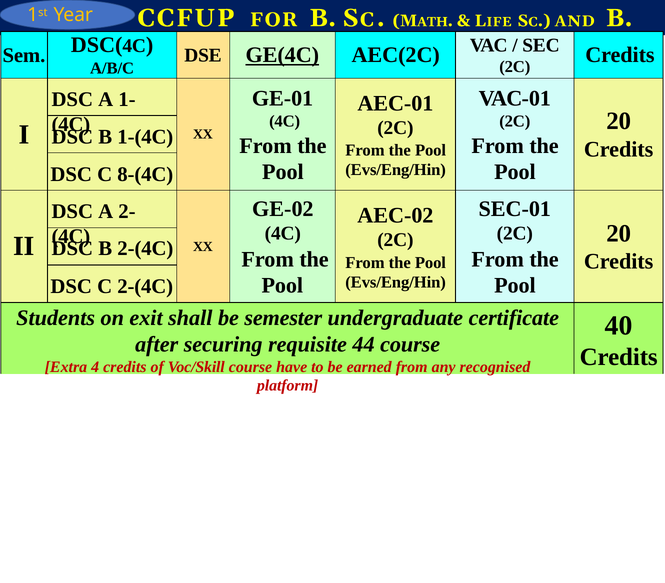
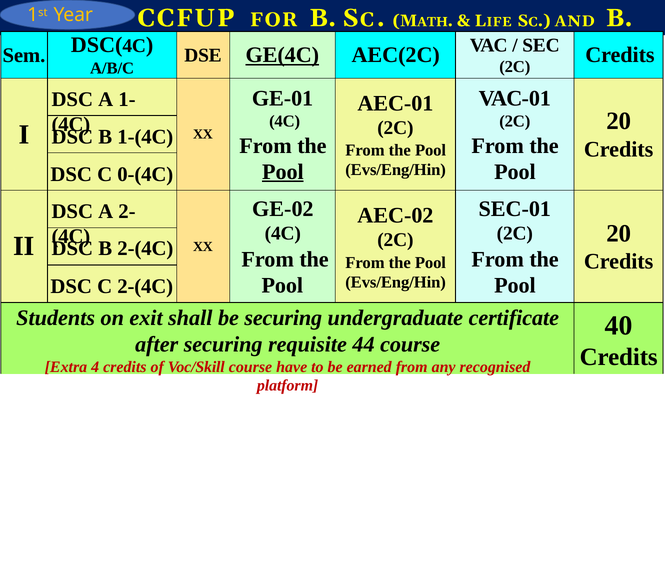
Pool underline: none -> present (283, 172)
8-(4C: 8-(4C -> 0-(4C (145, 174)
be semester: semester -> securing (283, 318)
